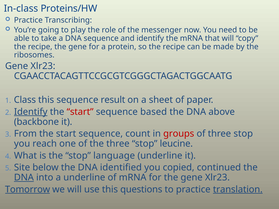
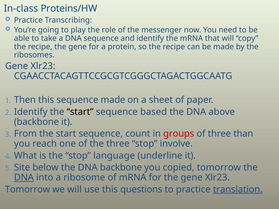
Class: Class -> Then (25, 100)
sequence result: result -> made (113, 100)
Identify underline: present -> none (31, 112)
start colour: red -> black (80, 112)
of three stop: stop -> than (243, 134)
leucine: leucine -> involve (176, 144)
DNA identified: identified -> backbone (121, 168)
copied continued: continued -> tomorrow (219, 168)
a underline: underline -> ribosome (84, 178)
Tomorrow underline: present -> none (28, 190)
